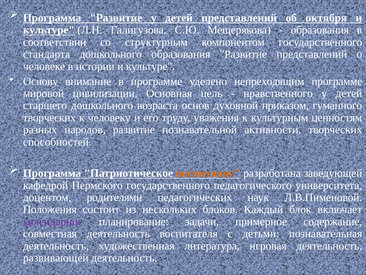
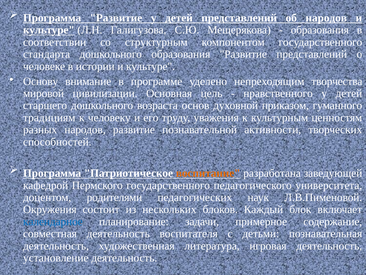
об октября: октября -> народов (326, 18)
непреходящим программе: программе -> творчества (337, 81)
творческих: творческих -> традициям (49, 117)
Положения: Положения -> Окружения (50, 209)
календарное colour: purple -> blue (53, 221)
развивающей: развивающей -> установление (56, 257)
